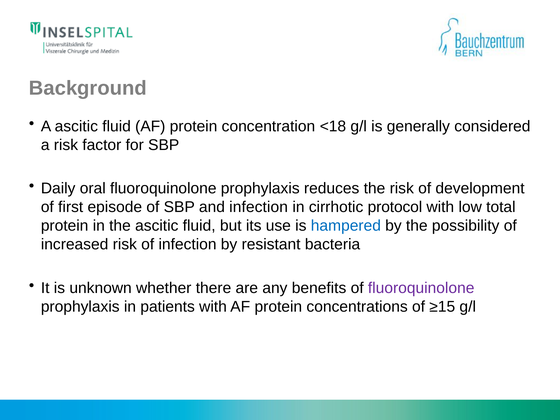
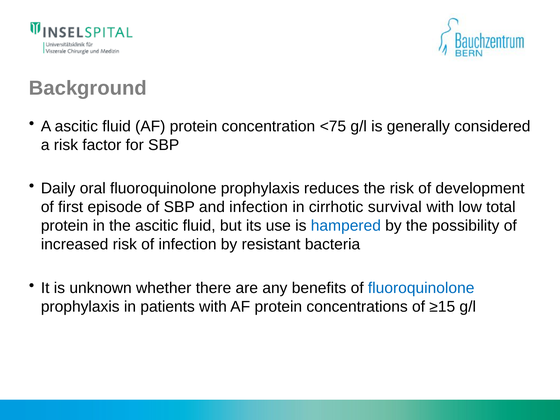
<18: <18 -> <75 (333, 126)
protocol: protocol -> survival (395, 207)
fluoroquinolone colour: purple -> blue (421, 288)
